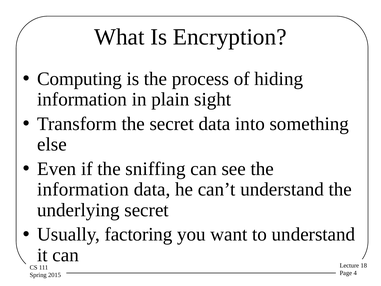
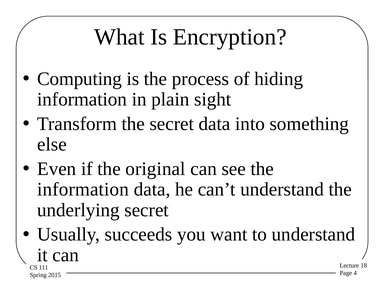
sniffing: sniffing -> original (155, 169)
factoring: factoring -> succeeds (138, 234)
